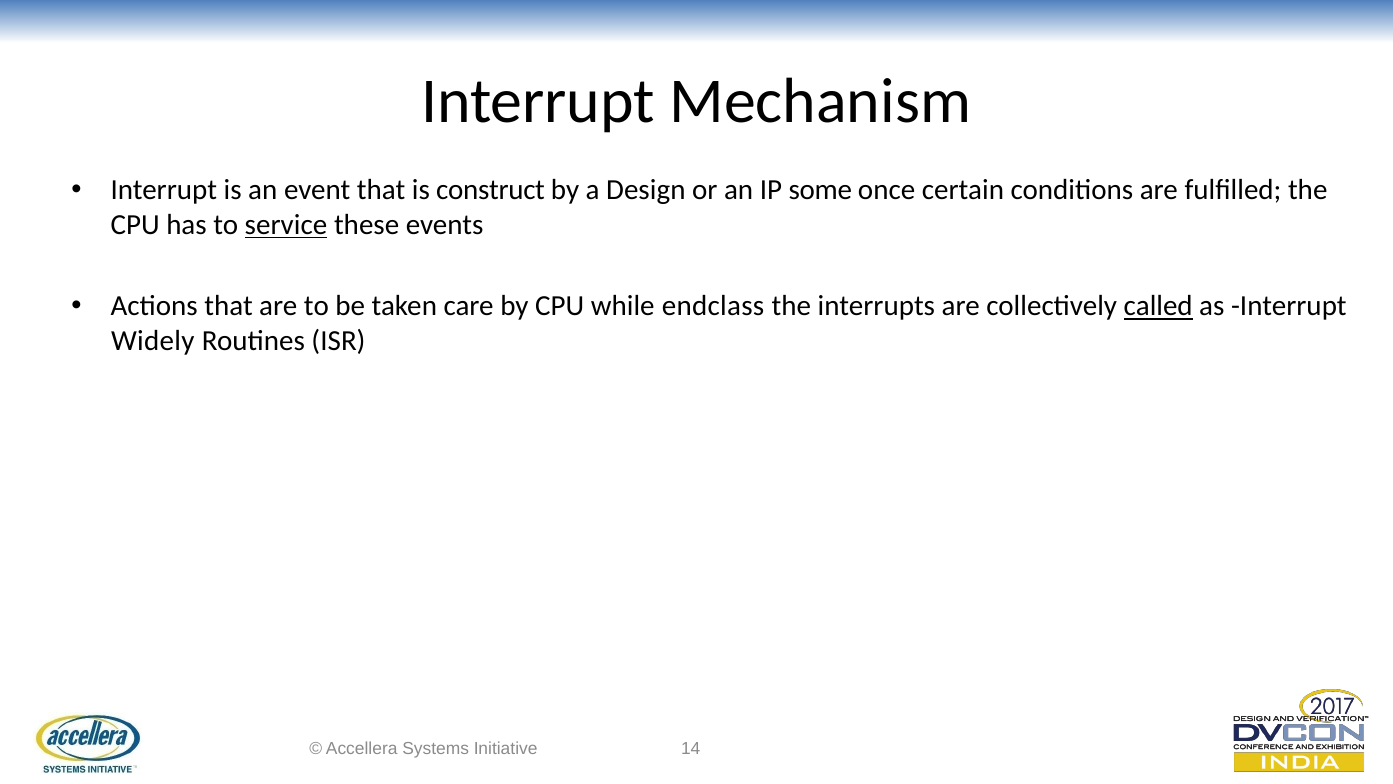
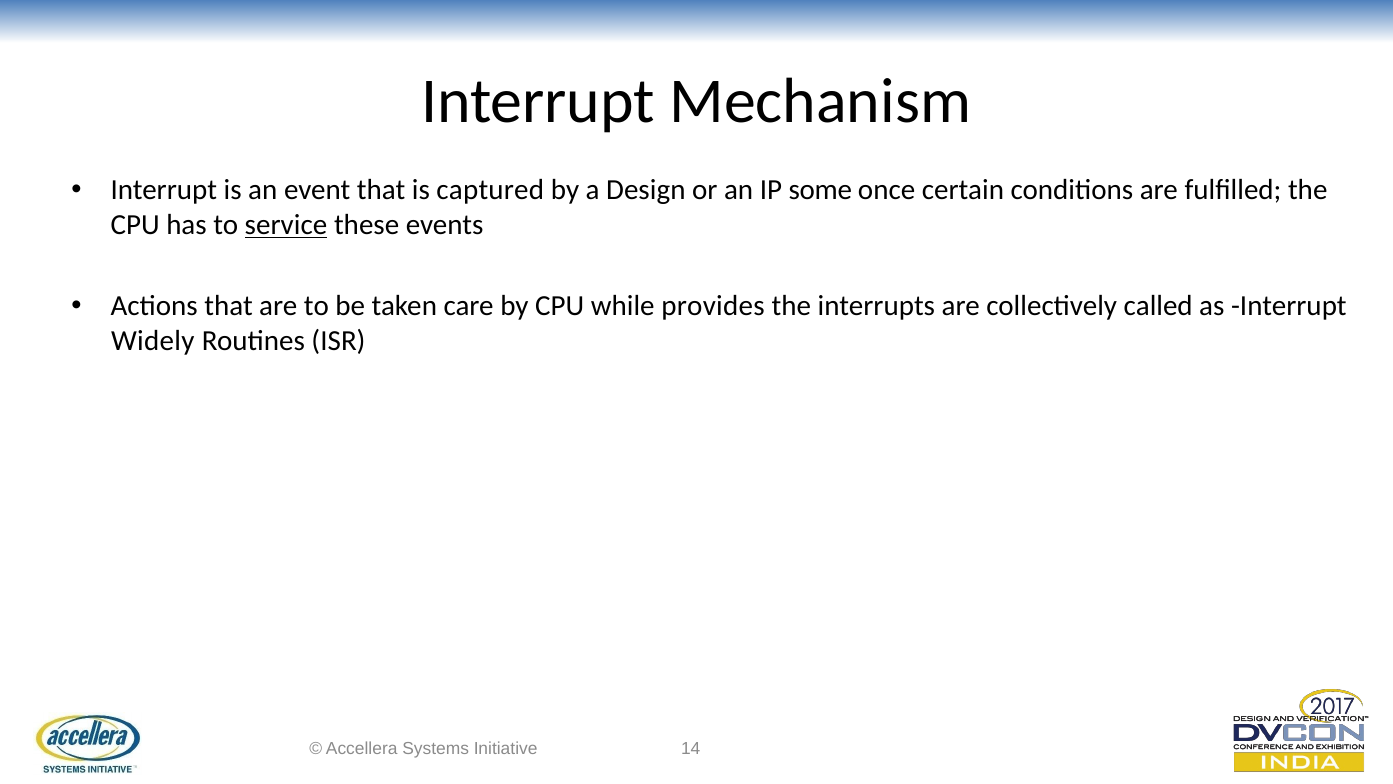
construct: construct -> captured (490, 190)
endclass: endclass -> provides (713, 306)
called underline: present -> none (1158, 306)
